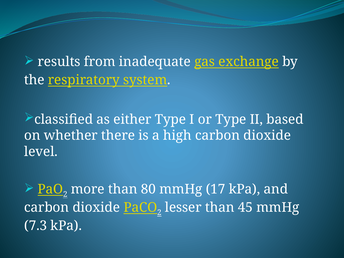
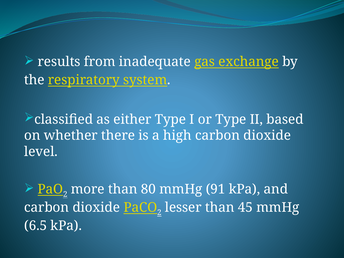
17: 17 -> 91 (216, 189)
7.3: 7.3 -> 6.5 (36, 226)
